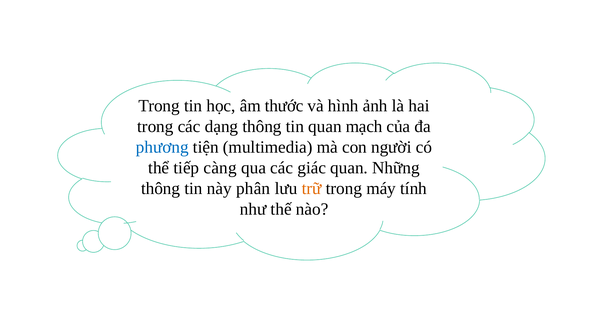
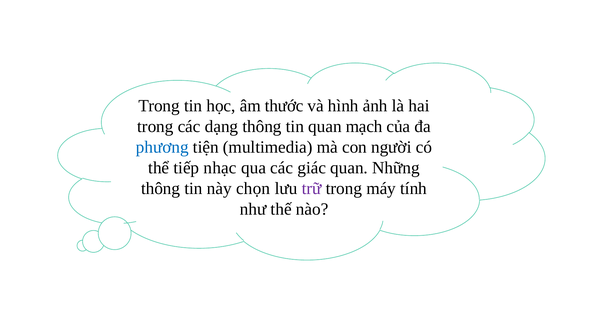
càng: càng -> nhạc (220, 168)
phân: phân -> chọn (253, 188)
trữ colour: orange -> purple (312, 188)
